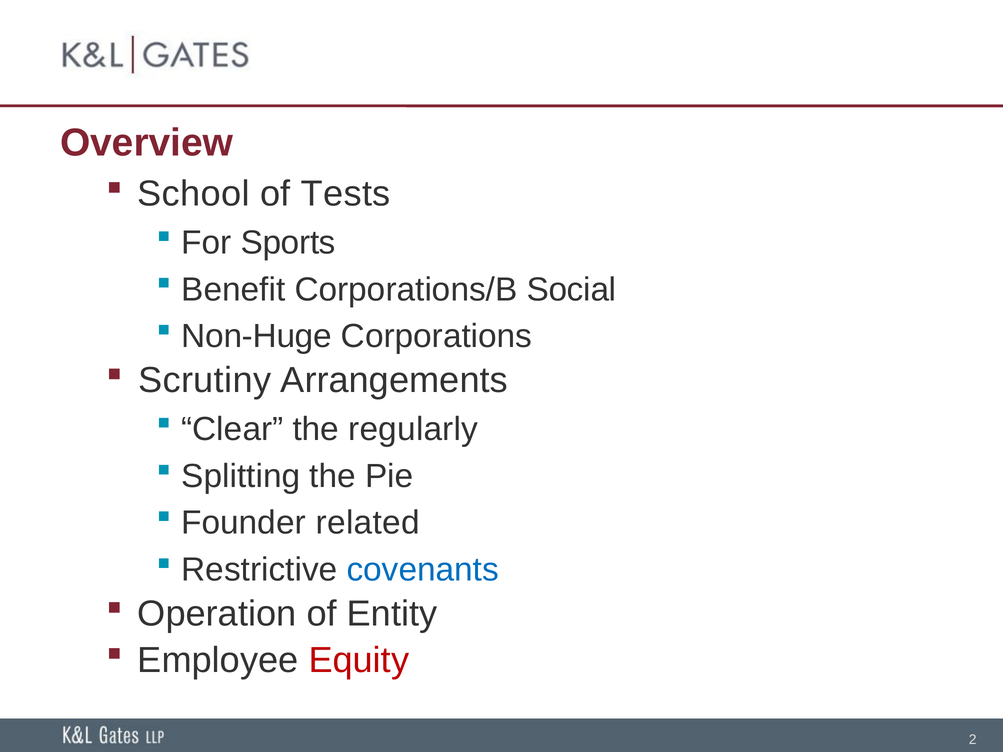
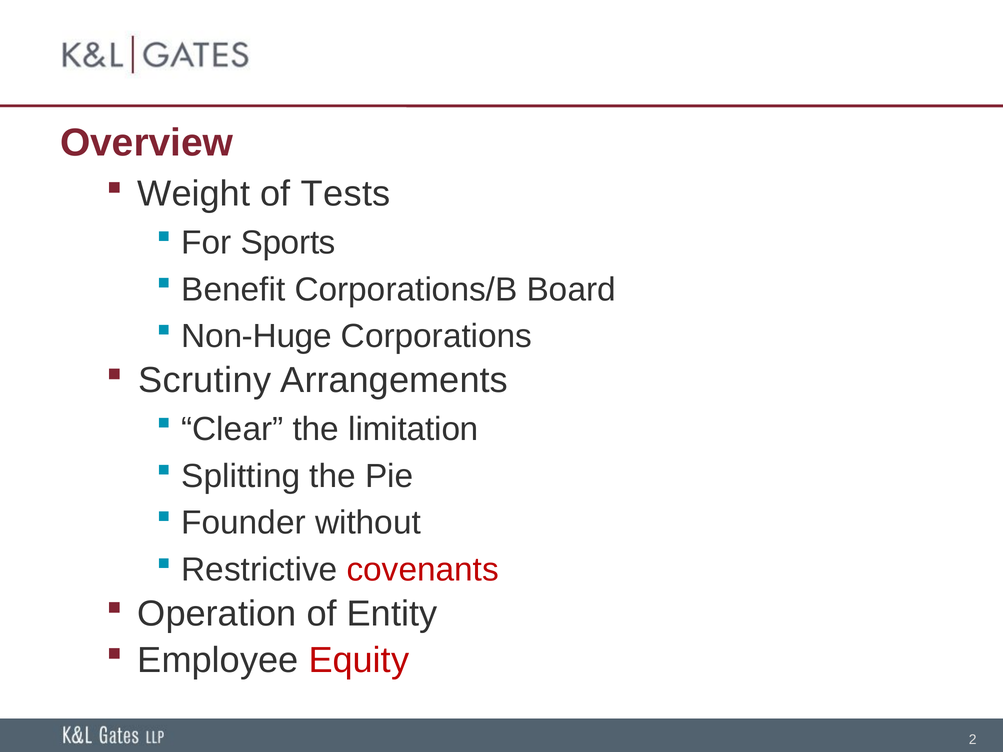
School: School -> Weight (194, 194)
Social: Social -> Board (571, 290)
regularly: regularly -> limitation (413, 429)
related: related -> without (368, 523)
covenants colour: blue -> red (423, 570)
